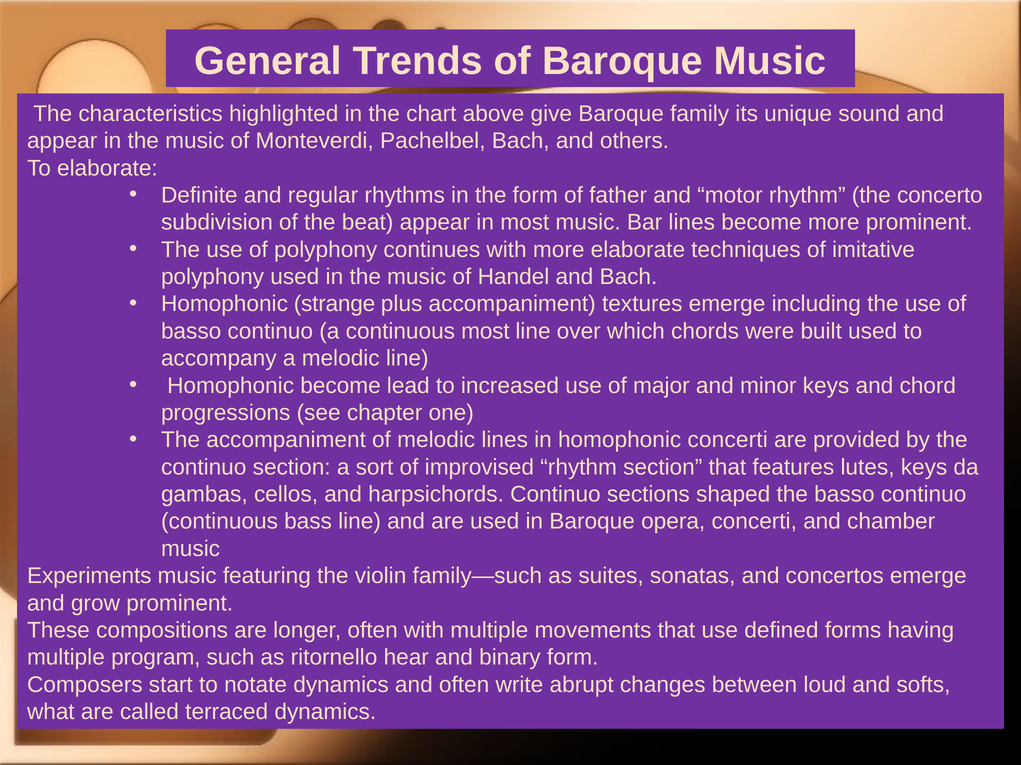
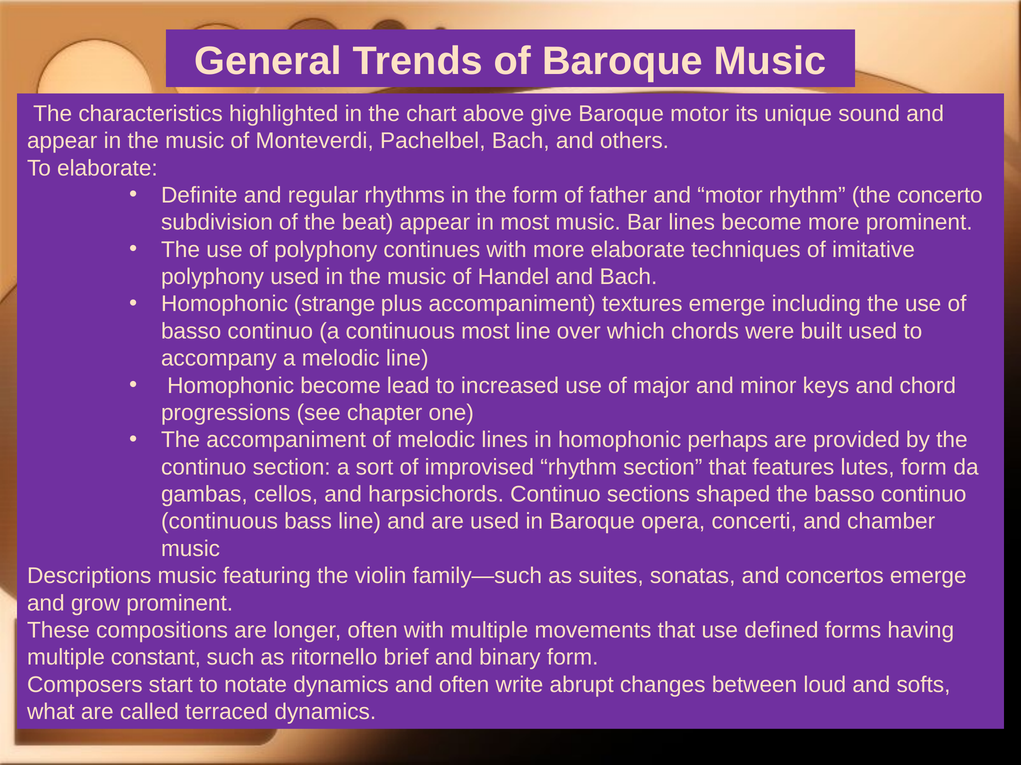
Baroque family: family -> motor (700, 114)
homophonic concerti: concerti -> perhaps (728, 440)
lutes keys: keys -> form (924, 468)
Experiments: Experiments -> Descriptions (89, 576)
program: program -> constant (156, 658)
hear: hear -> brief (406, 658)
